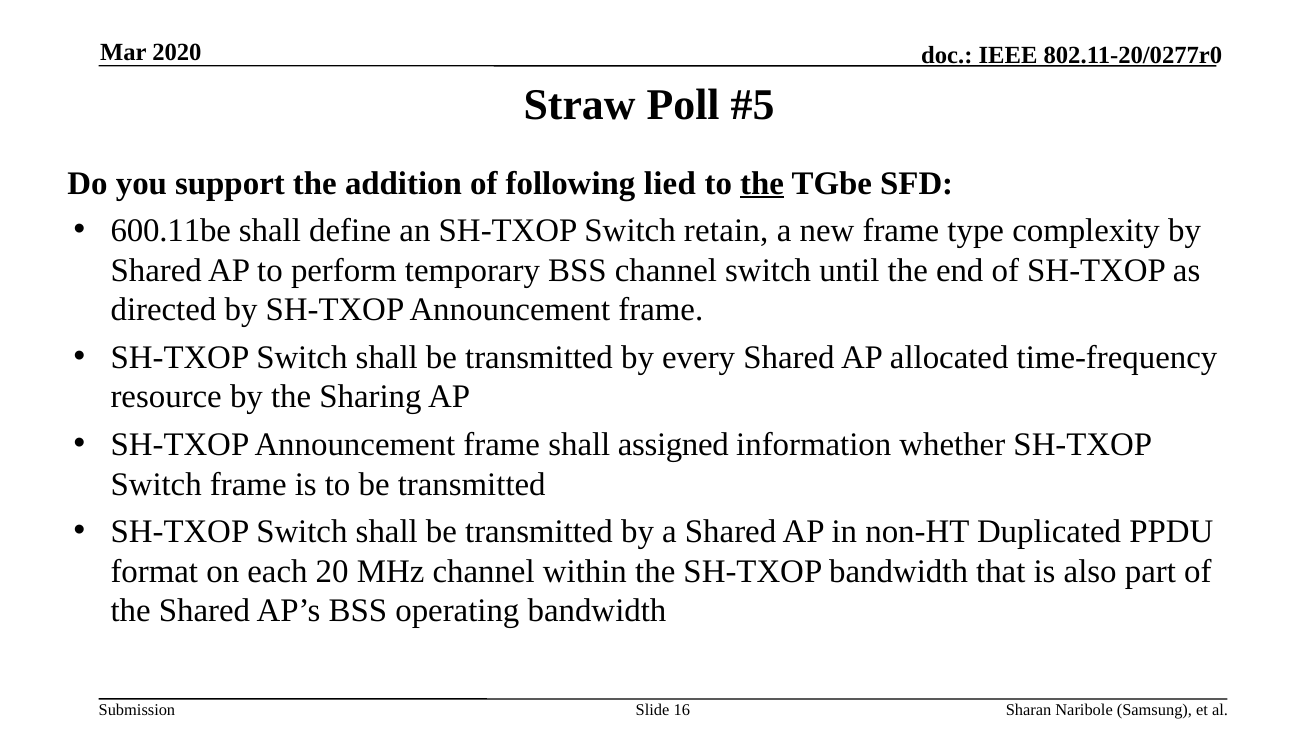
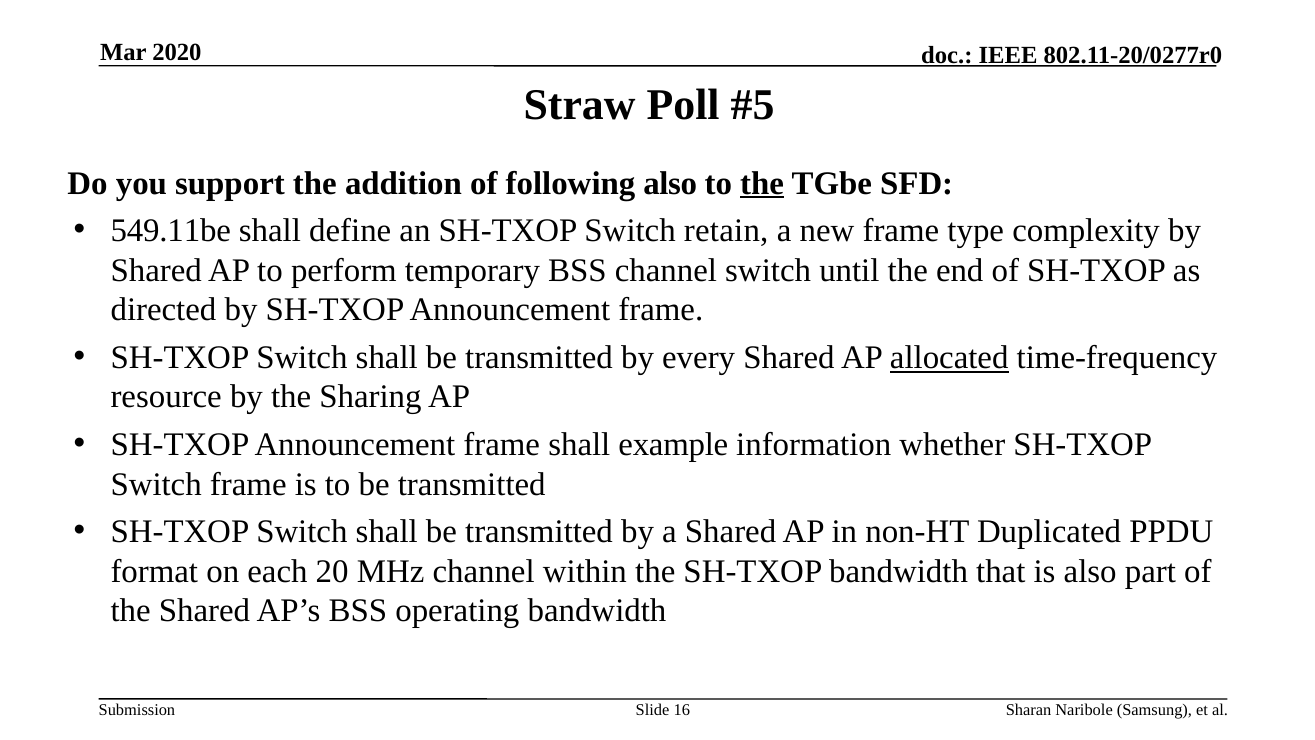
following lied: lied -> also (670, 183)
600.11be: 600.11be -> 549.11be (171, 231)
allocated underline: none -> present (949, 357)
assigned: assigned -> example (673, 445)
